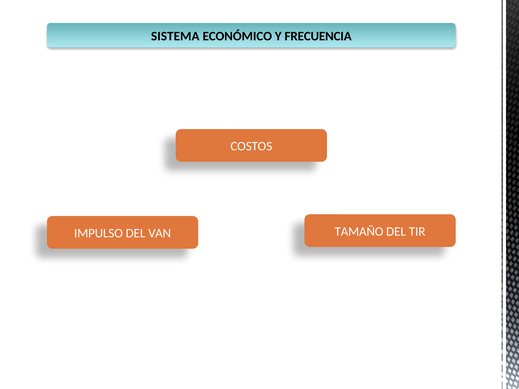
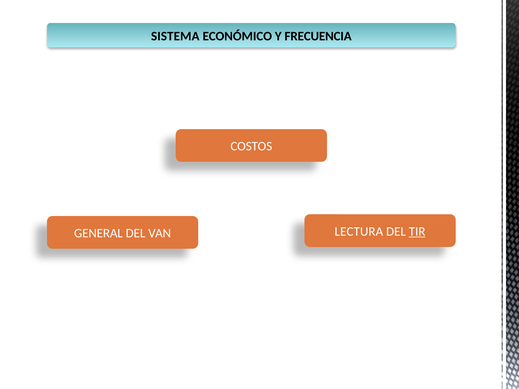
IMPULSO: IMPULSO -> GENERAL (98, 233)
TAMAÑO: TAMAÑO -> LECTURA (359, 232)
TIR underline: none -> present (417, 232)
